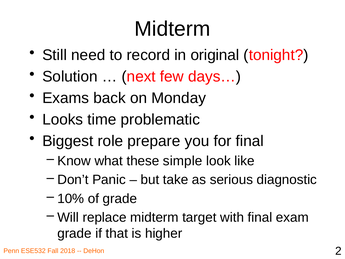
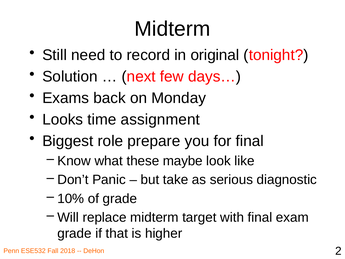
problematic: problematic -> assignment (160, 120)
simple: simple -> maybe (183, 161)
